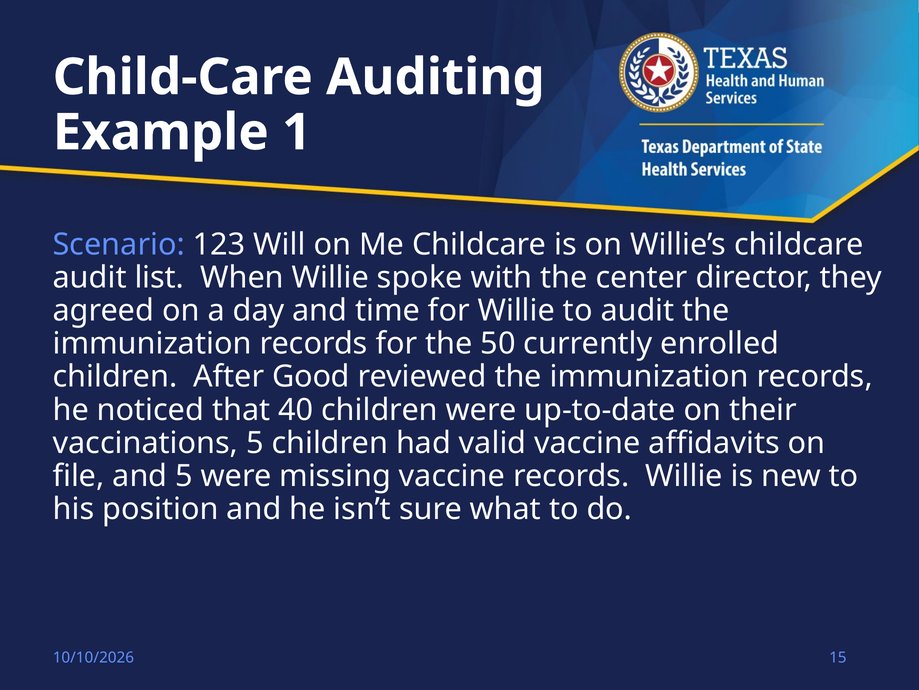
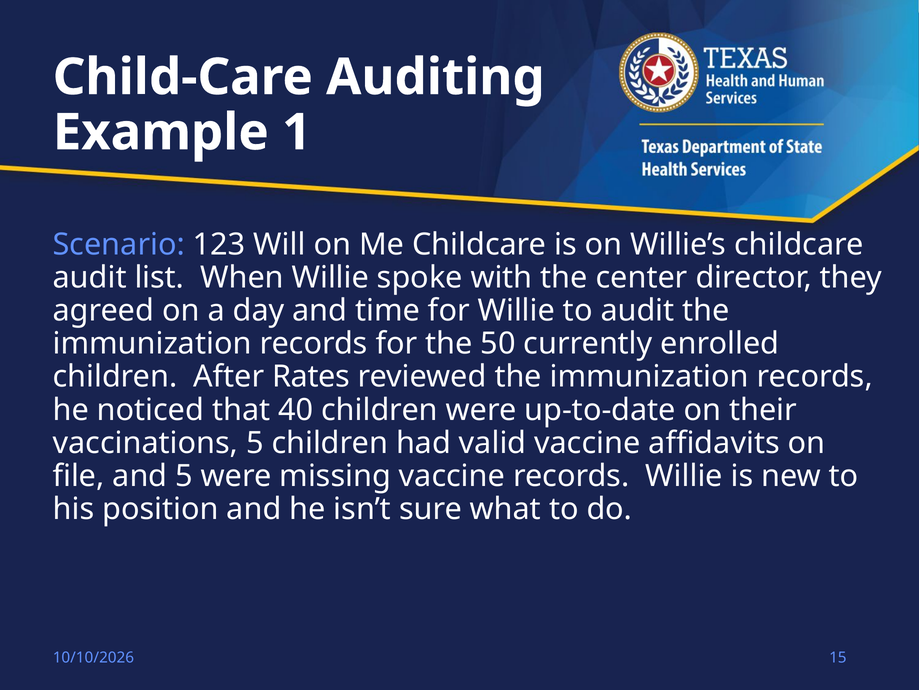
Good: Good -> Rates (311, 376)
